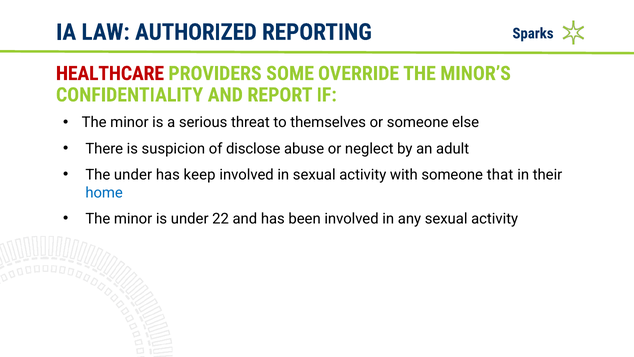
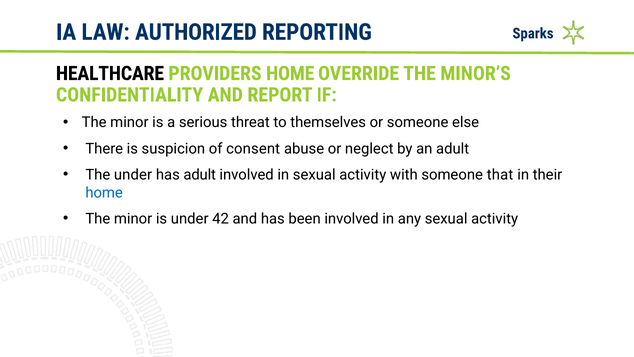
HEALTHCARE colour: red -> black (110, 73)
PROVIDERS SOME: SOME -> HOME (290, 73)
disclose: disclose -> consent (253, 148)
has keep: keep -> adult (200, 175)
22: 22 -> 42 (221, 218)
